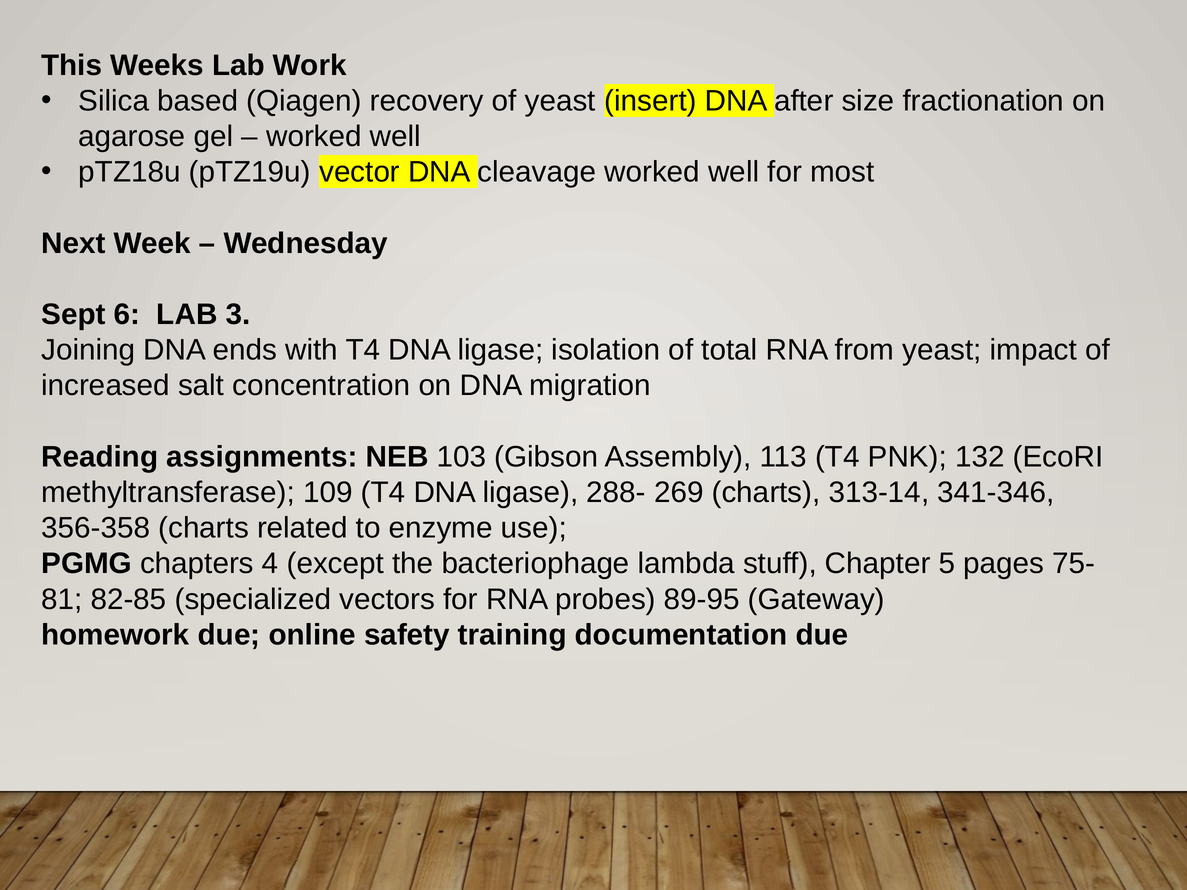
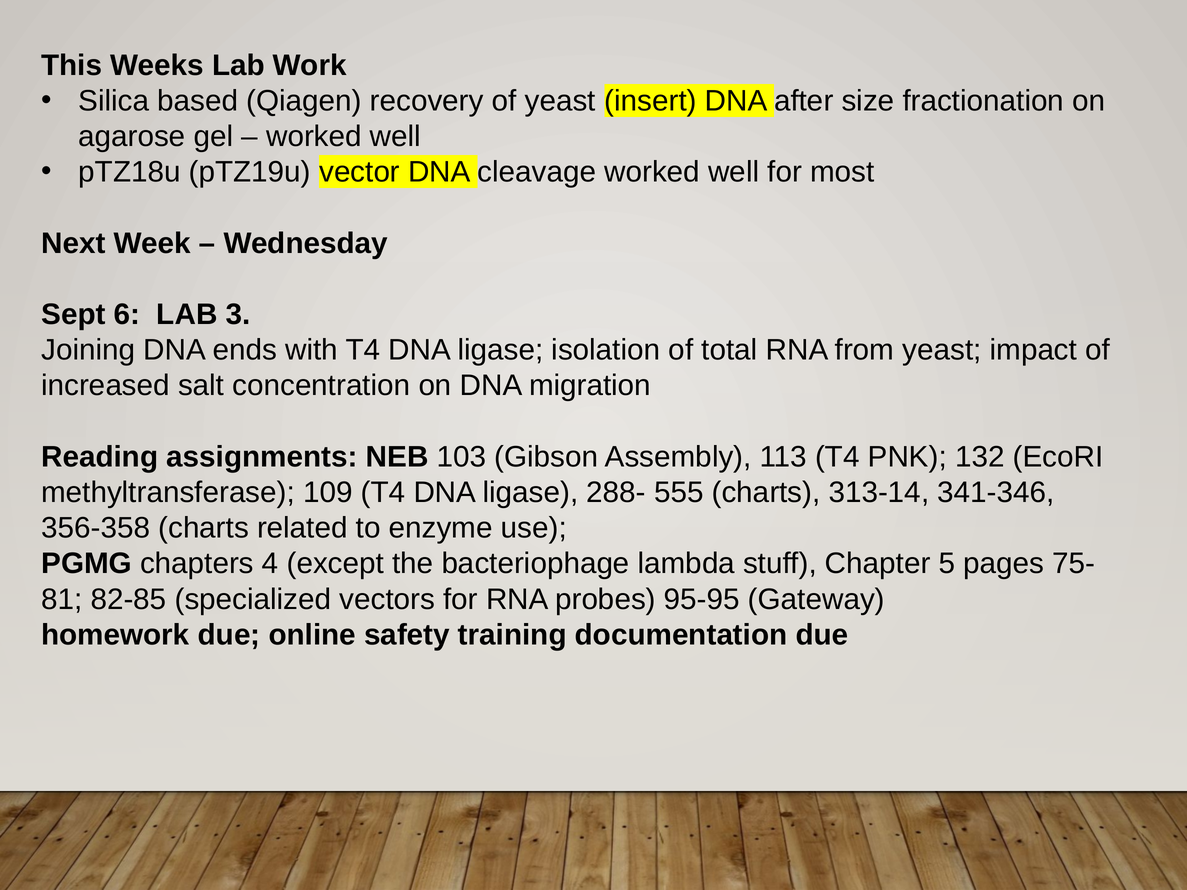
269: 269 -> 555 (679, 493)
89-95: 89-95 -> 95-95 (702, 599)
